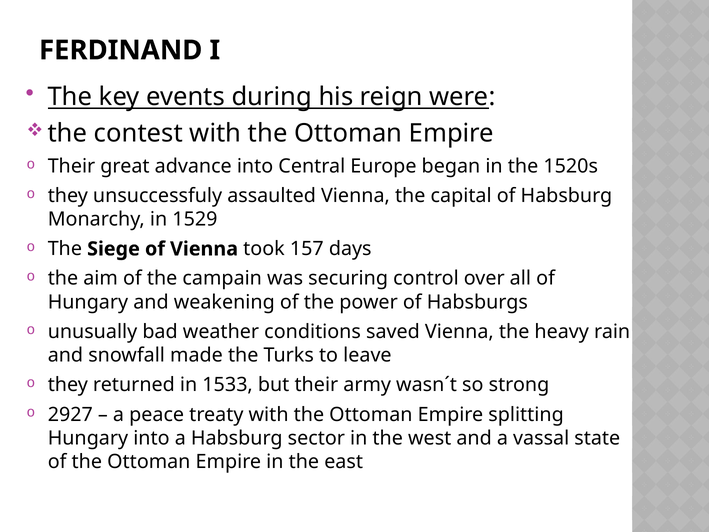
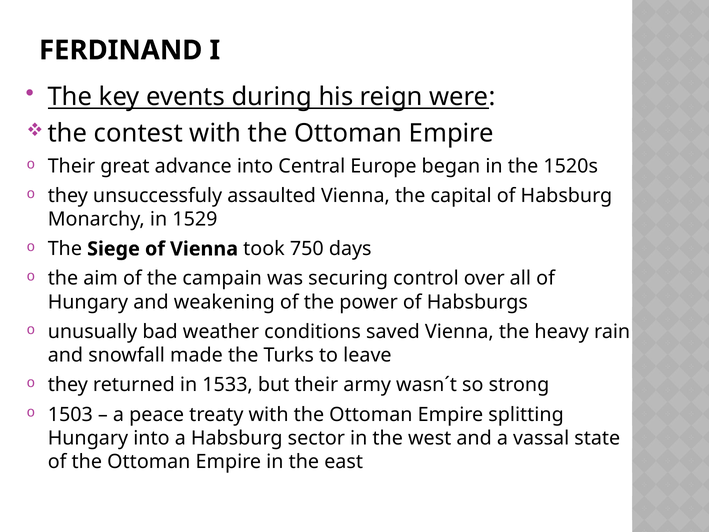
157: 157 -> 750 (307, 249)
2927: 2927 -> 1503 (70, 414)
